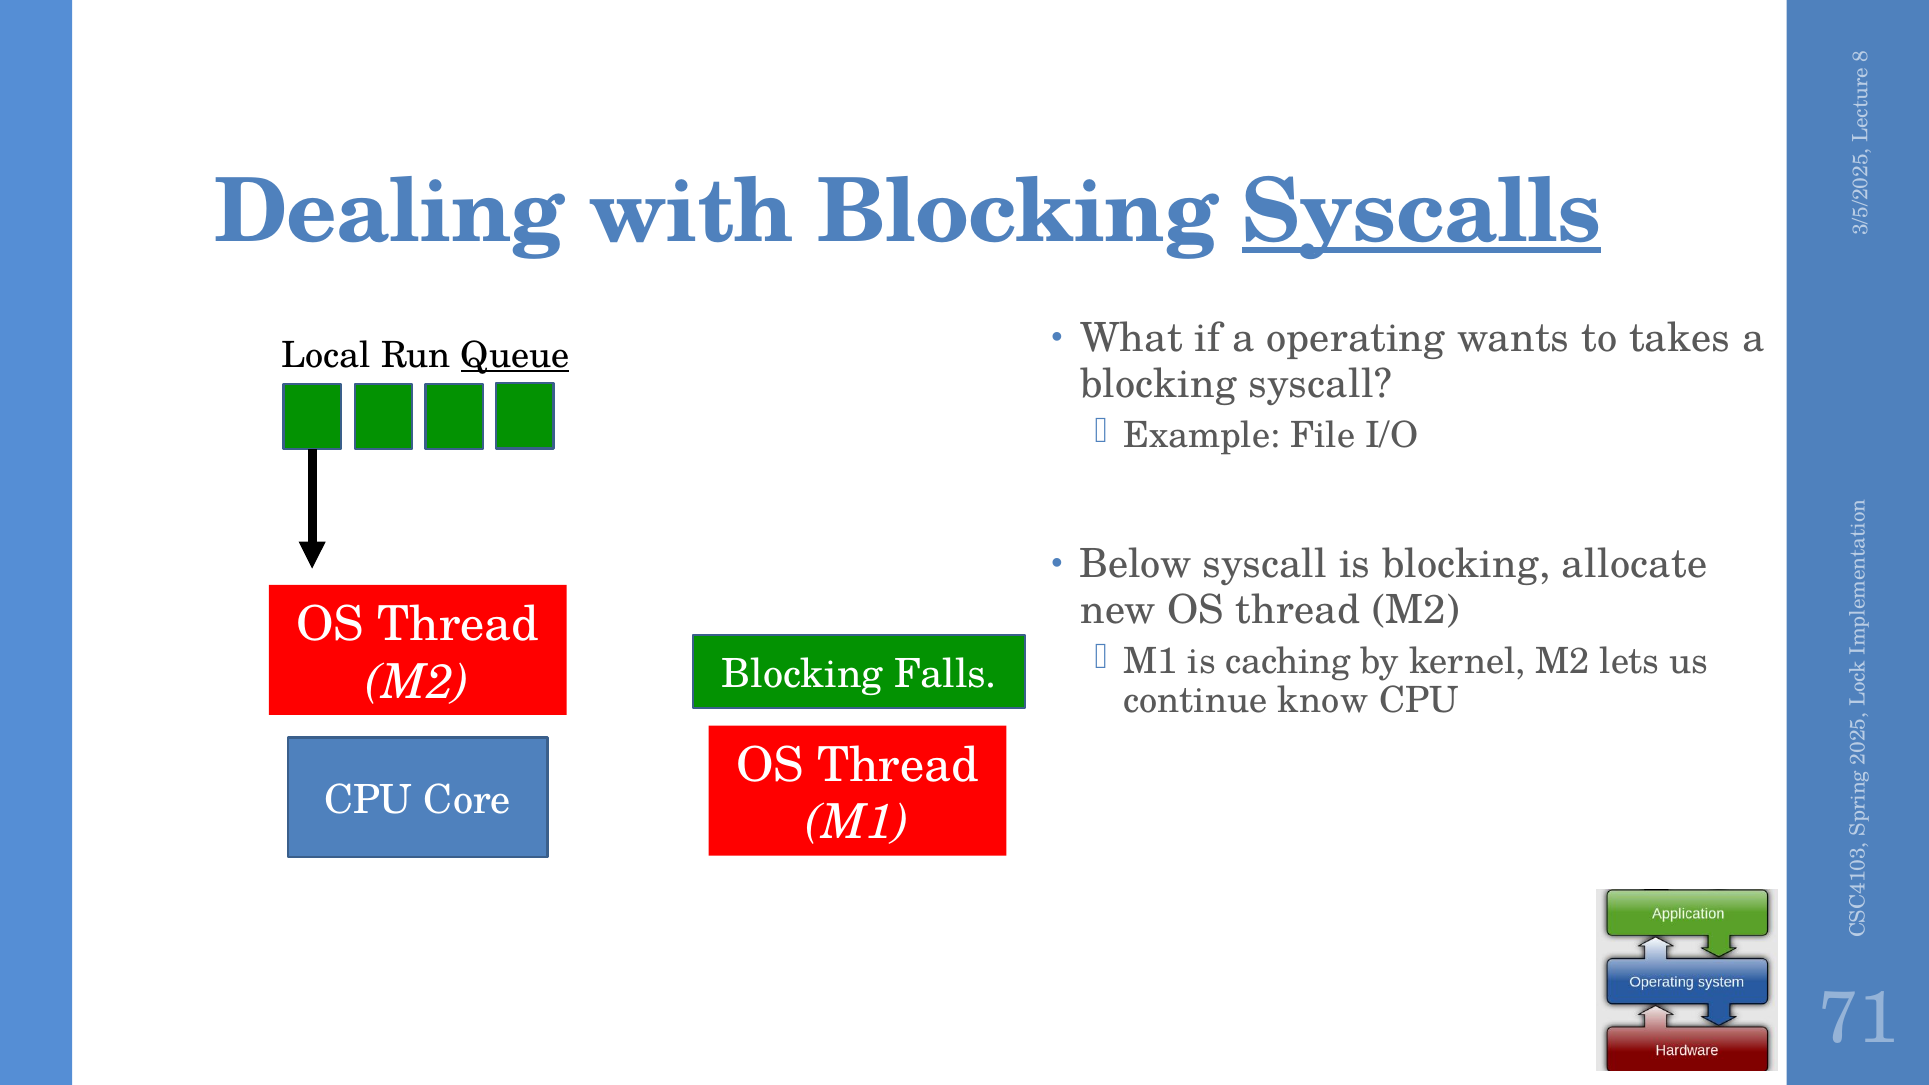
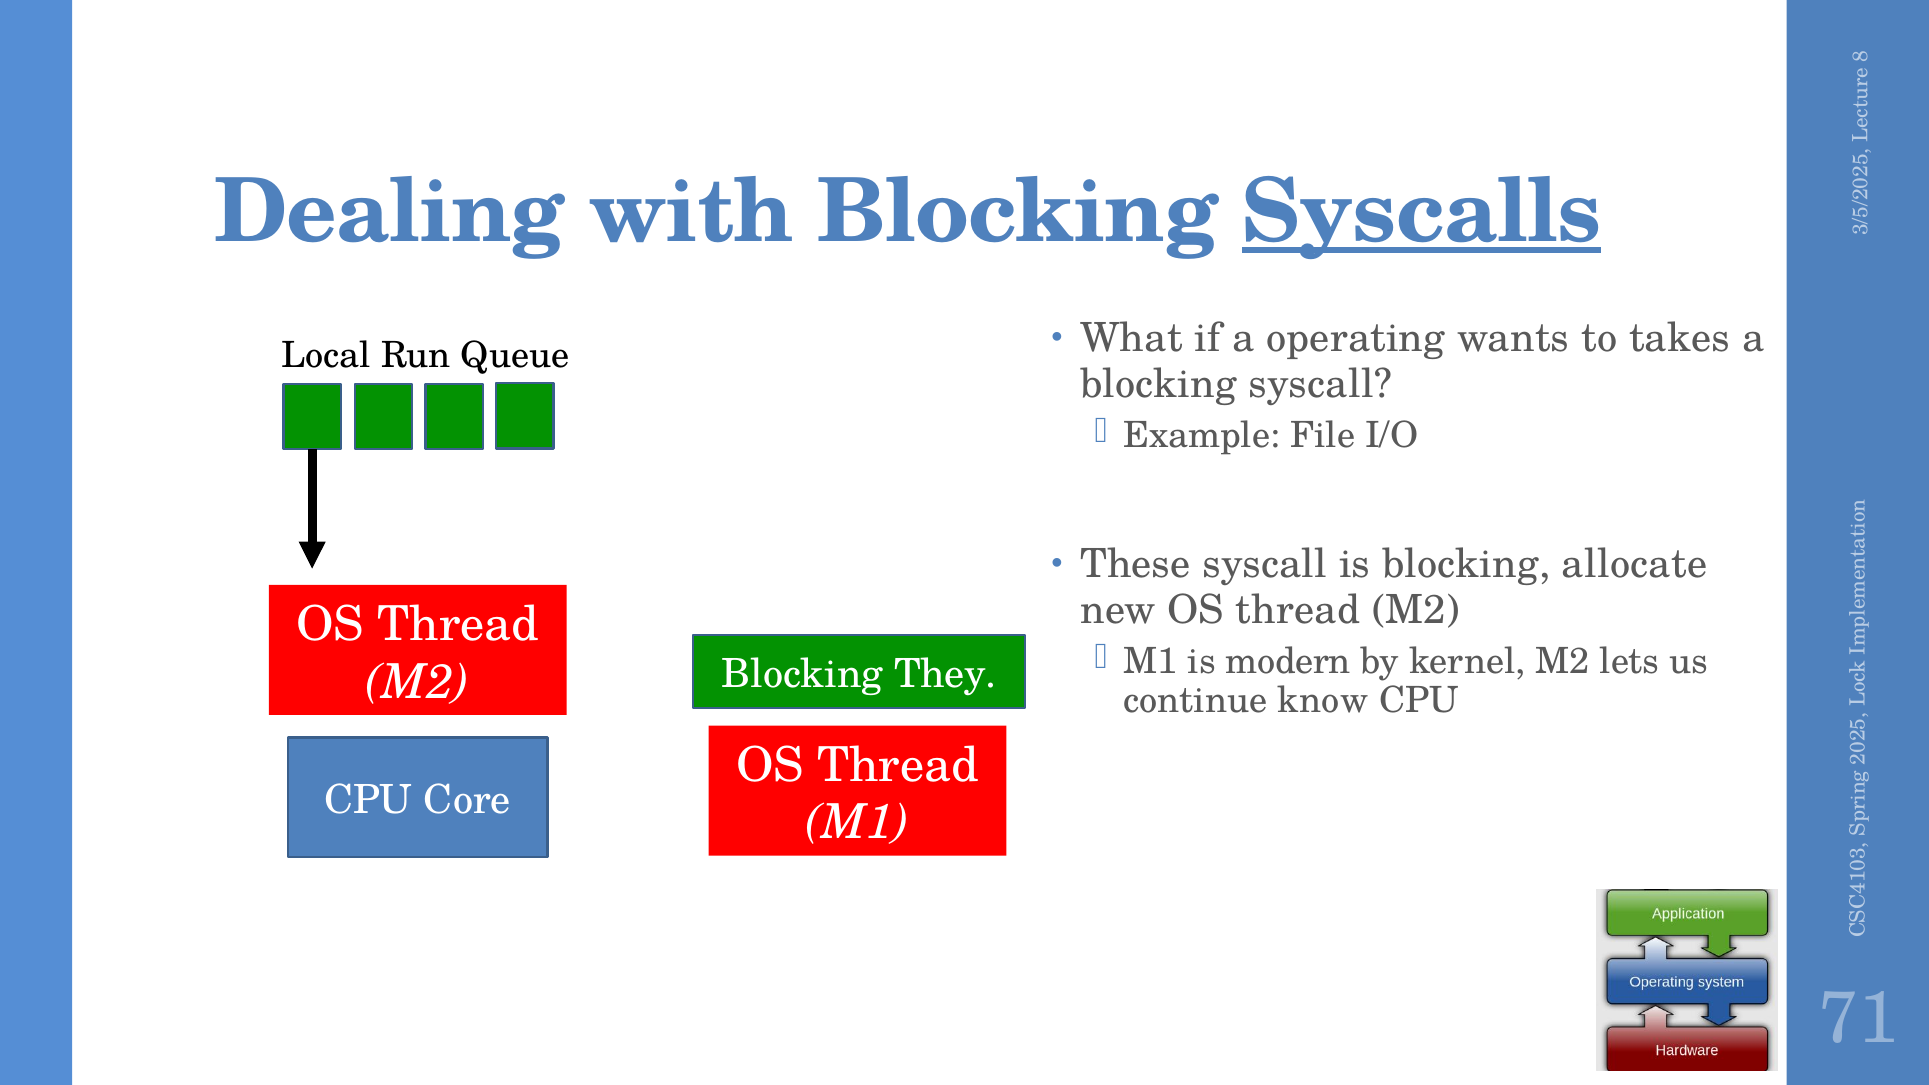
Queue underline: present -> none (515, 355)
Below: Below -> These (1135, 564)
caching: caching -> modern (1288, 662)
Falls: Falls -> They (946, 674)
